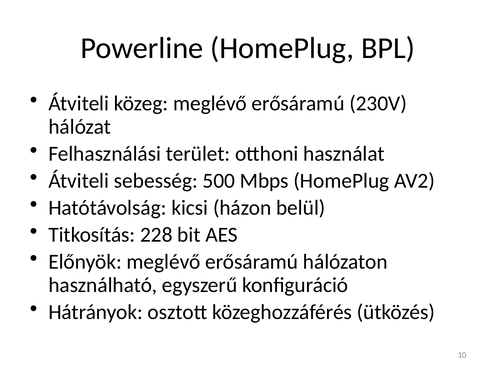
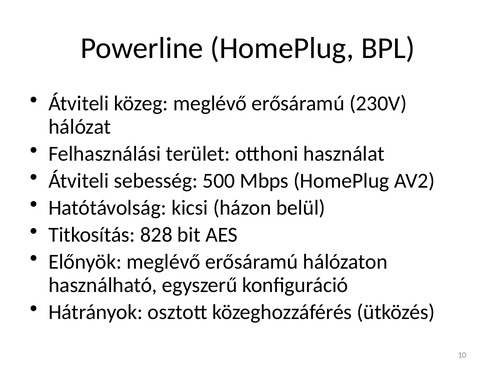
228: 228 -> 828 (156, 235)
